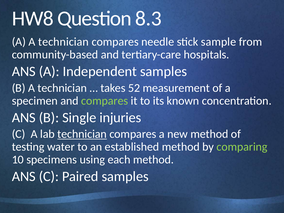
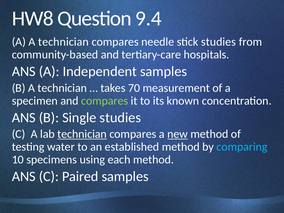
8.3: 8.3 -> 9.4 (148, 19)
stick sample: sample -> studies (219, 42)
52: 52 -> 70 (134, 88)
Single injuries: injuries -> studies (120, 118)
new underline: none -> present (178, 134)
comparing colour: light green -> light blue (242, 147)
